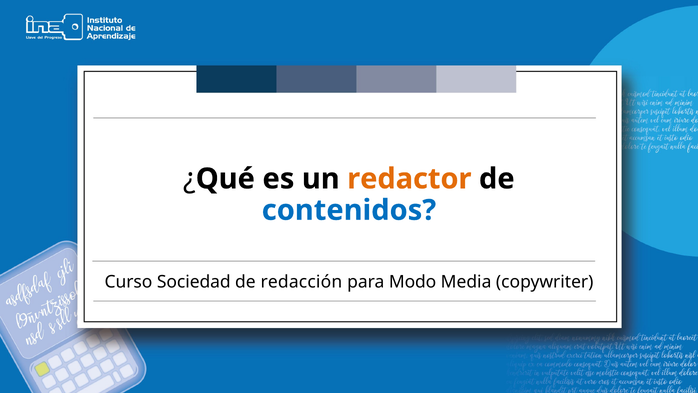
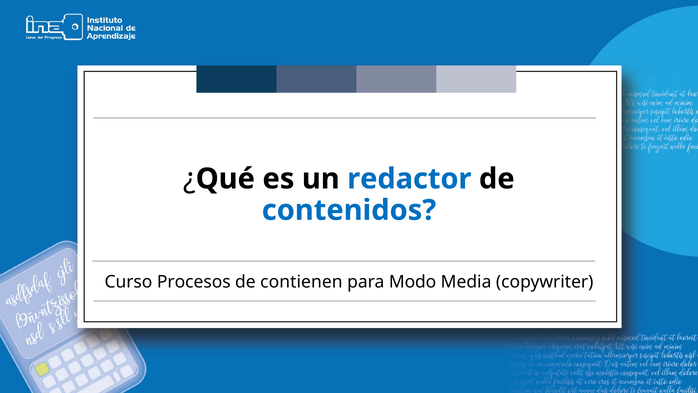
redactor colour: orange -> blue (409, 179)
Sociedad: Sociedad -> Procesos (194, 282)
redacción: redacción -> contienen (301, 282)
